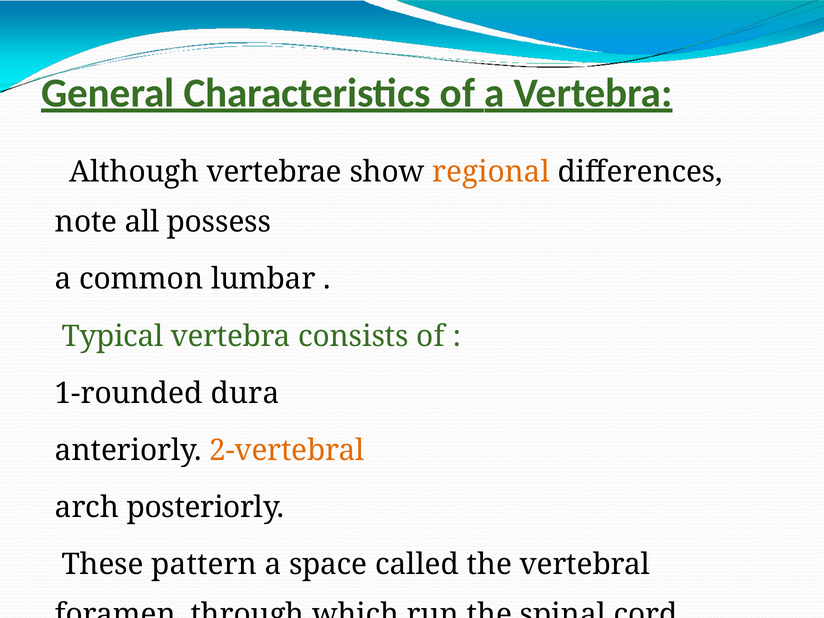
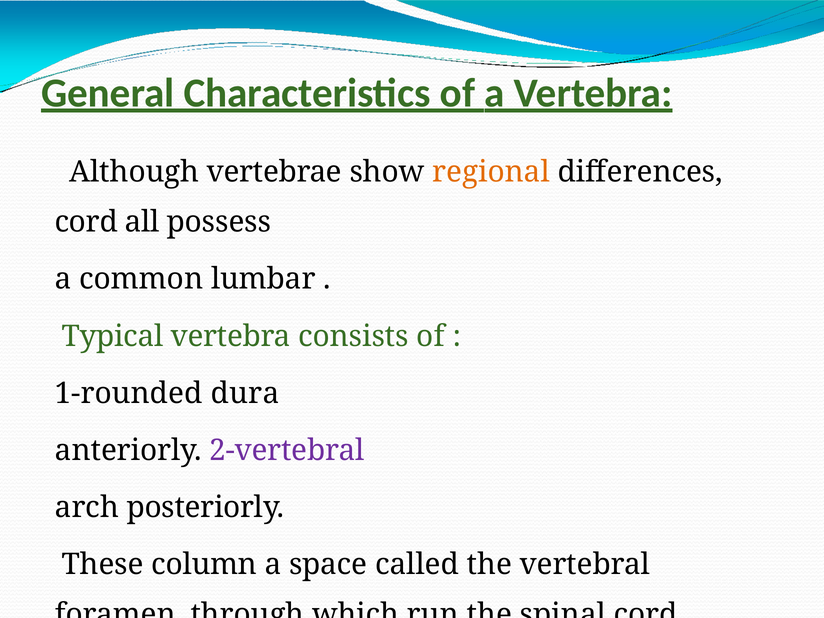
note: note -> cord (86, 222)
2-vertebral colour: orange -> purple (287, 450)
pattern: pattern -> column (204, 565)
